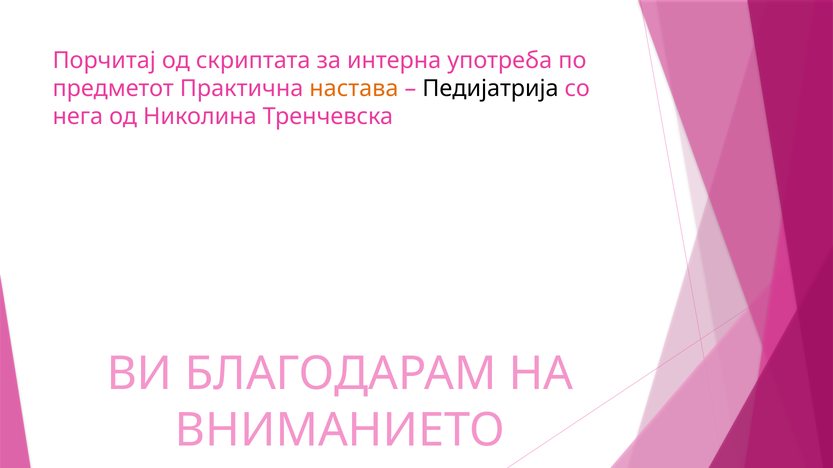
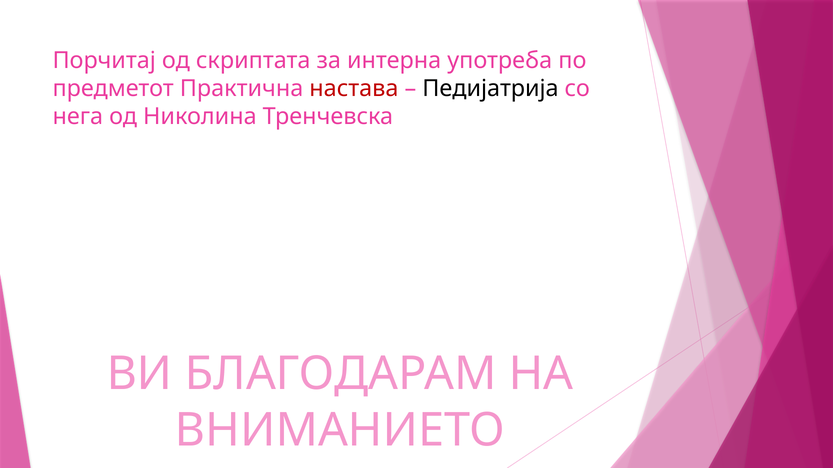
настава colour: orange -> red (354, 89)
